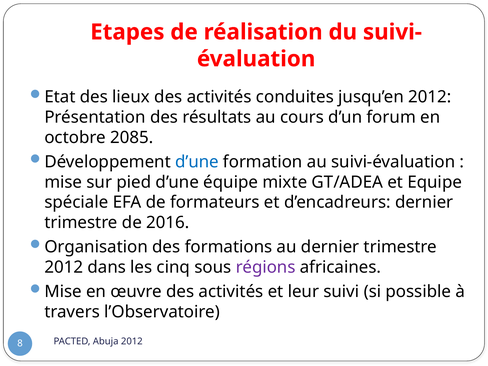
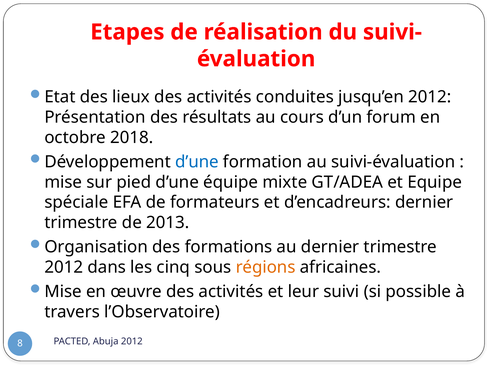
2085: 2085 -> 2018 (132, 137)
2016: 2016 -> 2013 (168, 223)
régions colour: purple -> orange (266, 267)
